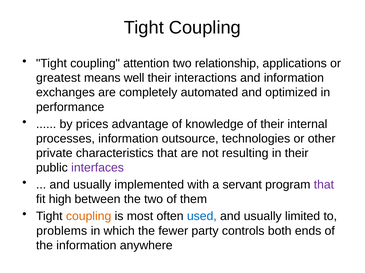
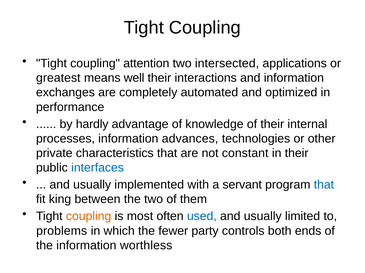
relationship: relationship -> intersected (227, 64)
prices: prices -> hardly (92, 124)
outsource: outsource -> advances (190, 139)
resulting: resulting -> constant (245, 154)
interfaces colour: purple -> blue (98, 168)
that colour: purple -> blue (324, 185)
high: high -> king (60, 200)
anywhere: anywhere -> worthless (146, 246)
